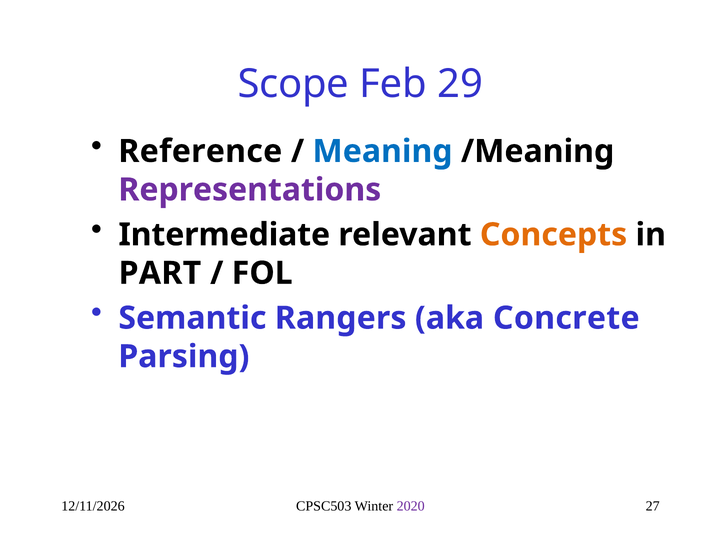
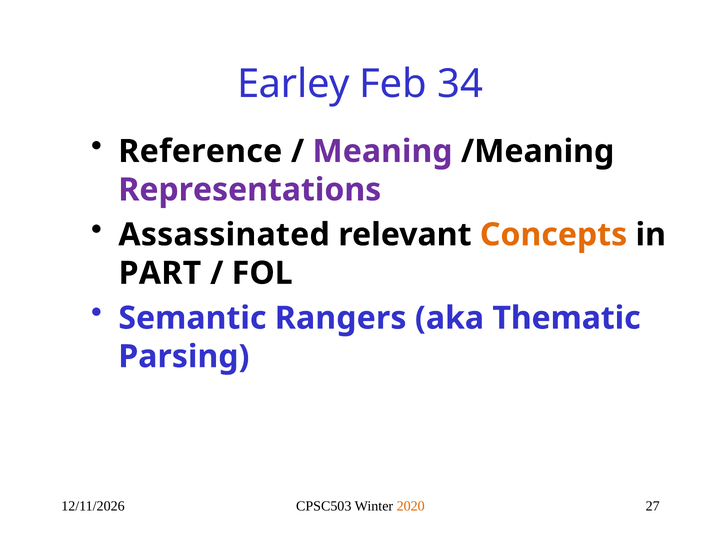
Scope: Scope -> Earley (293, 84)
29: 29 -> 34 (460, 84)
Meaning colour: blue -> purple (383, 151)
Intermediate: Intermediate -> Assassinated (224, 235)
Concrete: Concrete -> Thematic (567, 318)
2020 colour: purple -> orange (411, 506)
